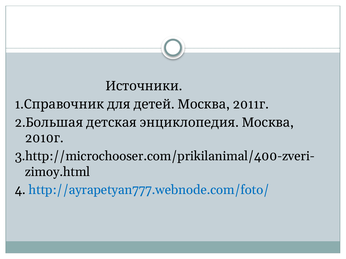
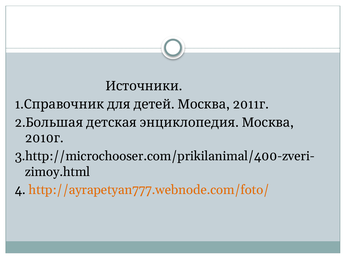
http://ayrapetyan777.webnode.com/foto/ colour: blue -> orange (149, 190)
